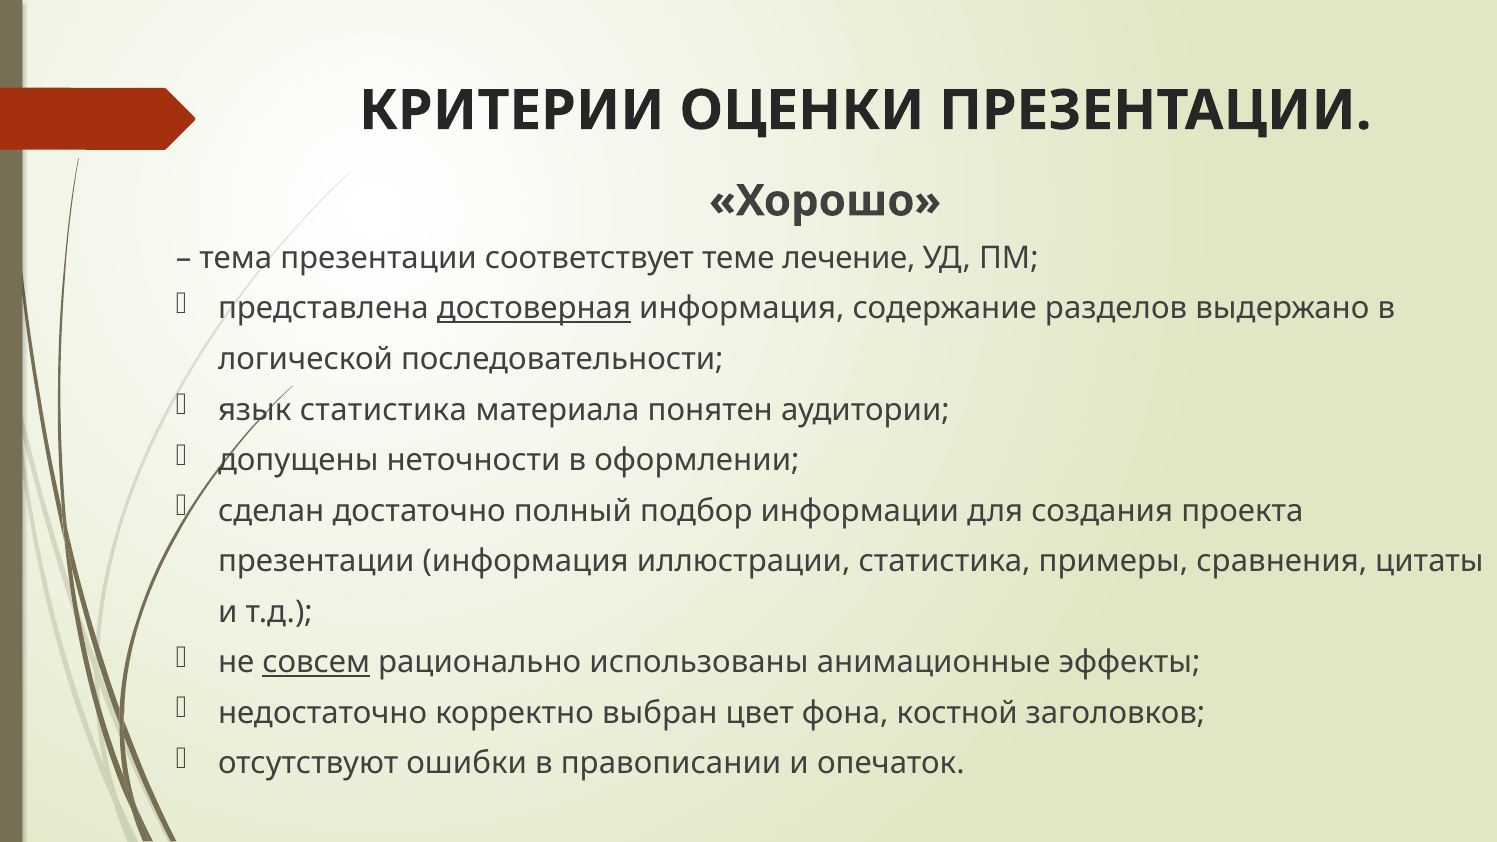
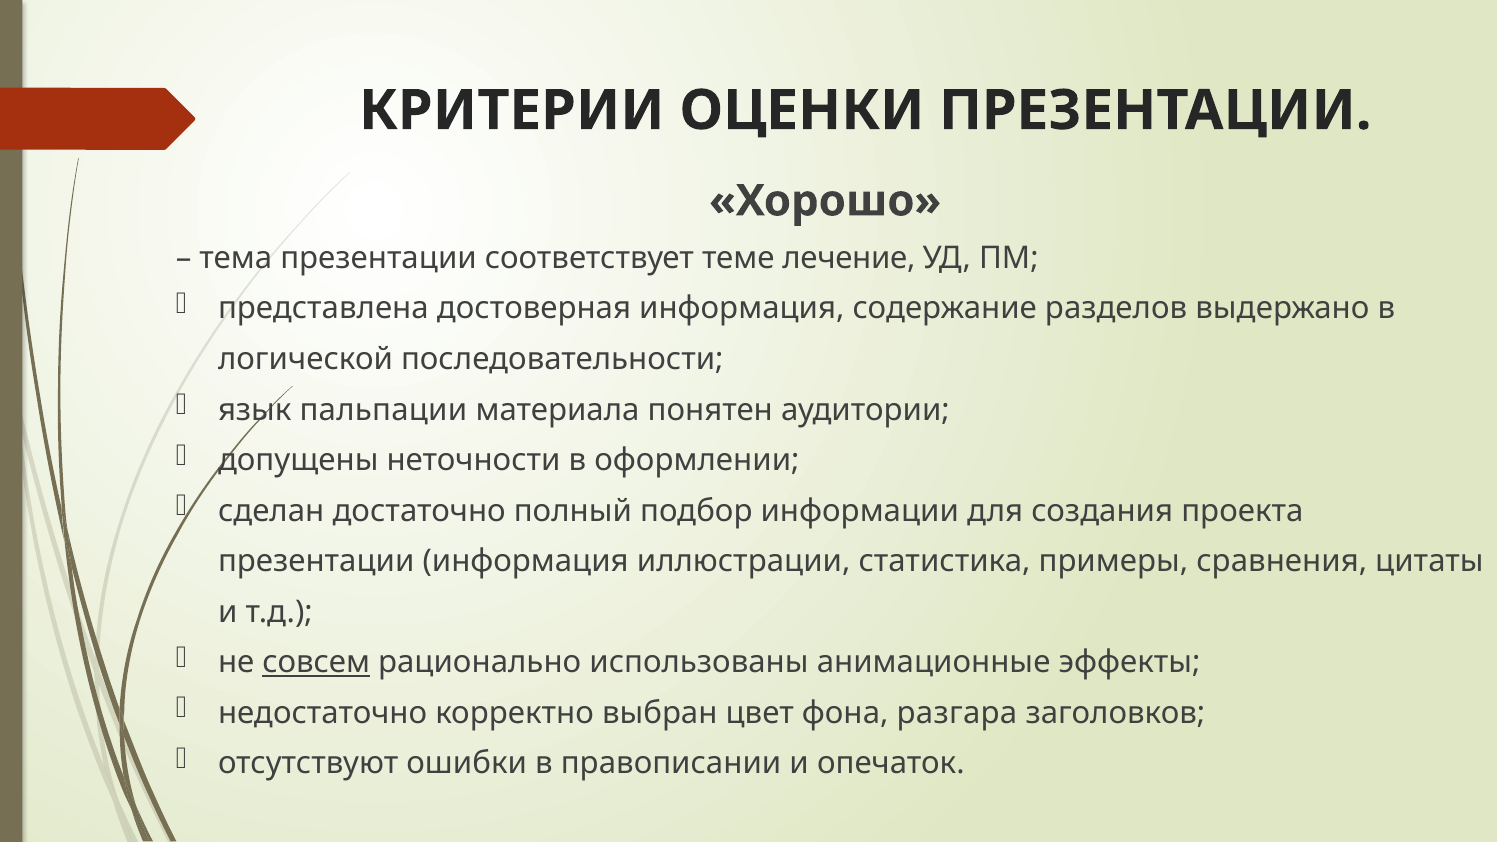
достоверная underline: present -> none (534, 309)
язык статистика: статистика -> пальпации (383, 410)
костной: костной -> разгара (957, 713)
